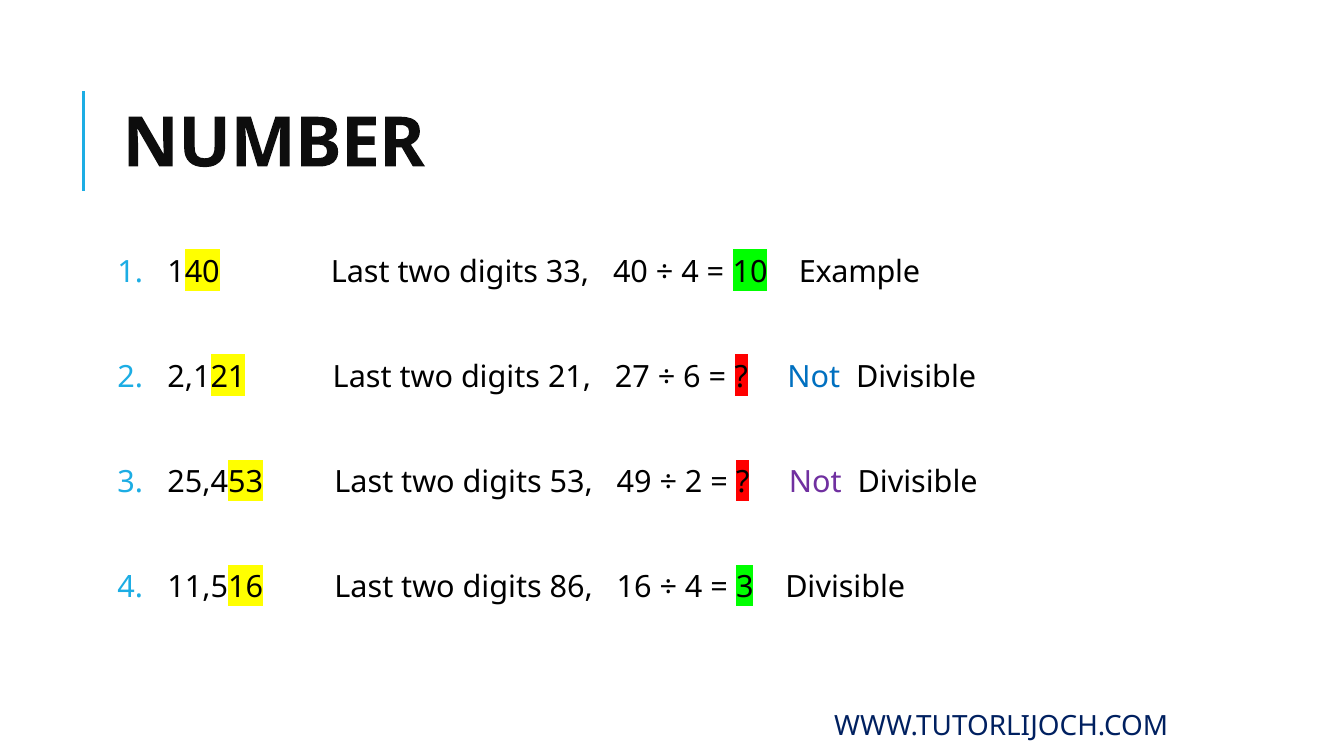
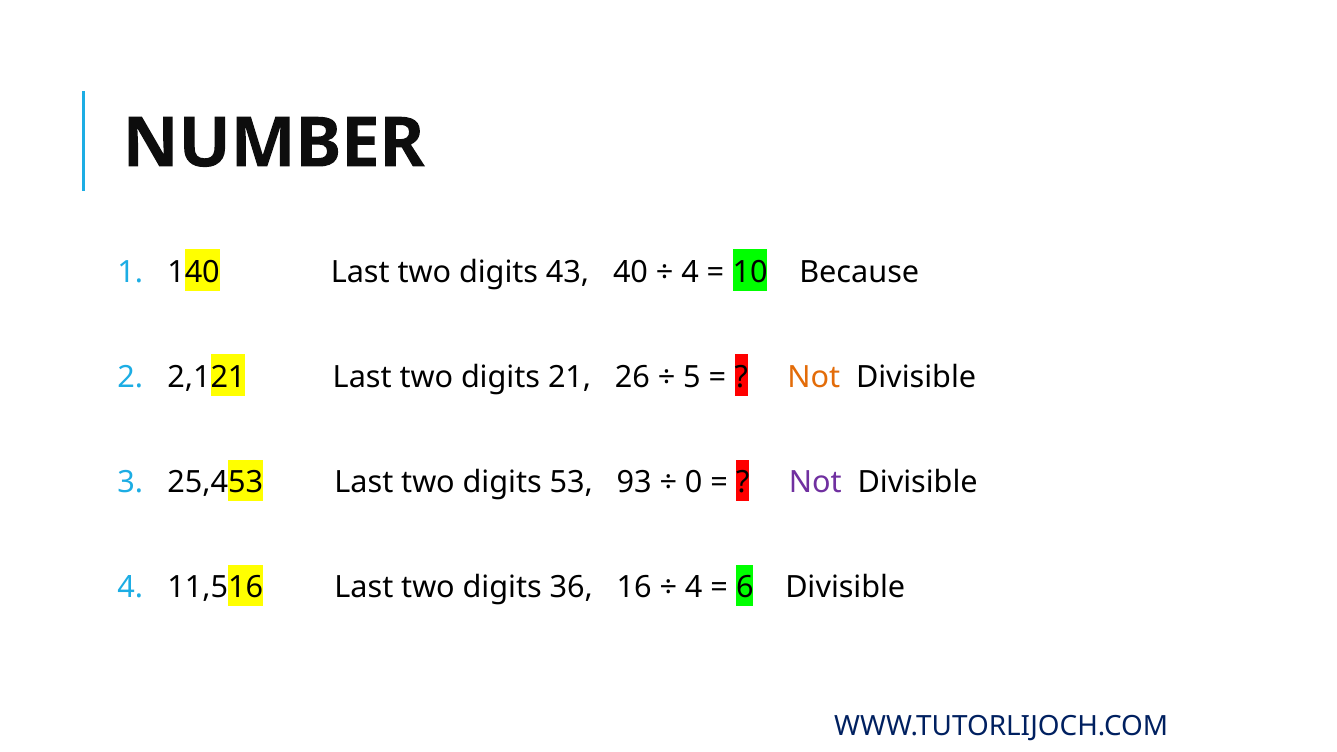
33: 33 -> 43 (568, 272)
Example: Example -> Because (859, 272)
27: 27 -> 26 (632, 377)
6: 6 -> 5 (692, 377)
Not colour: blue -> orange (814, 377)
49: 49 -> 93 (634, 482)
2: 2 -> 0 (694, 482)
86: 86 -> 36 (571, 587)
3: 3 -> 6 (745, 587)
